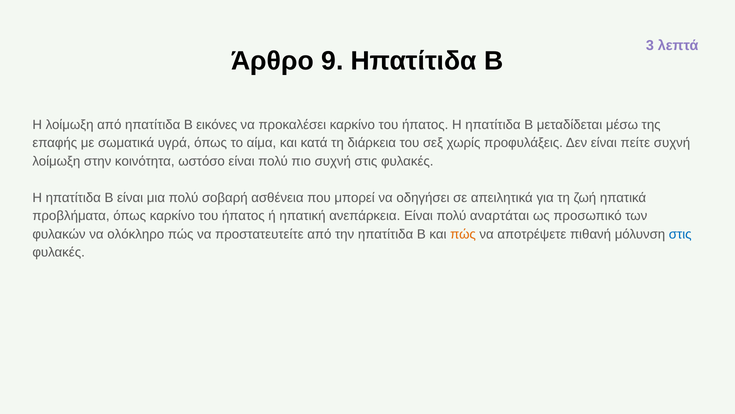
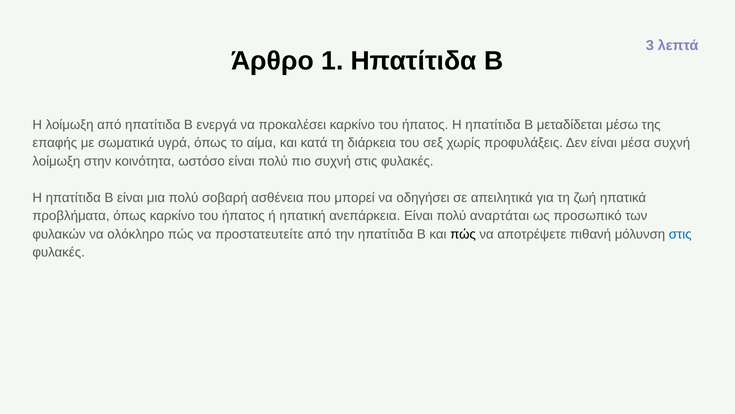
9: 9 -> 1 (332, 61)
εικόνες: εικόνες -> ενεργά (217, 125)
πείτε: πείτε -> μέσα (635, 143)
πώς colour: orange -> black (463, 234)
